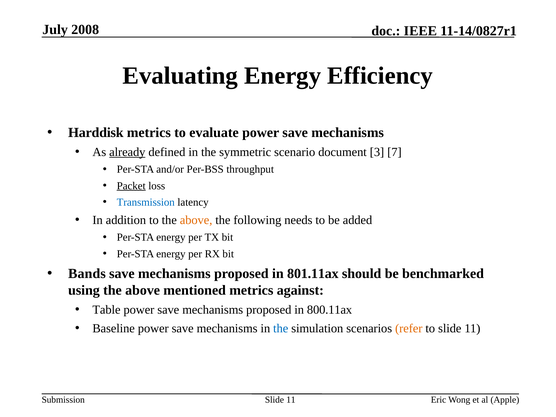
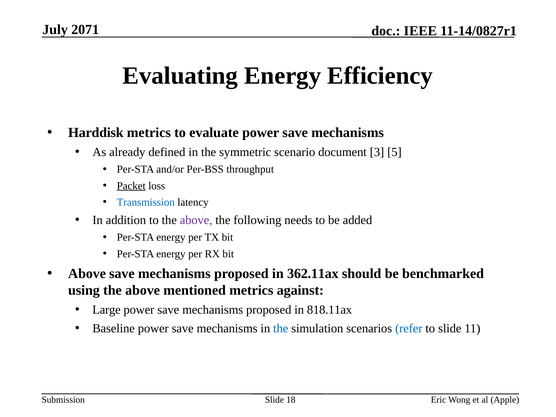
2008: 2008 -> 2071 (85, 29)
already underline: present -> none (127, 152)
7: 7 -> 5 (394, 152)
above colour: orange -> purple (196, 220)
Bands: Bands -> Above (87, 274)
801.11ax: 801.11ax -> 362.11ax (313, 274)
Table: Table -> Large (107, 310)
800.11ax: 800.11ax -> 818.11ax (330, 310)
refer colour: orange -> blue (409, 328)
11: 11 -> 18 (291, 400)
